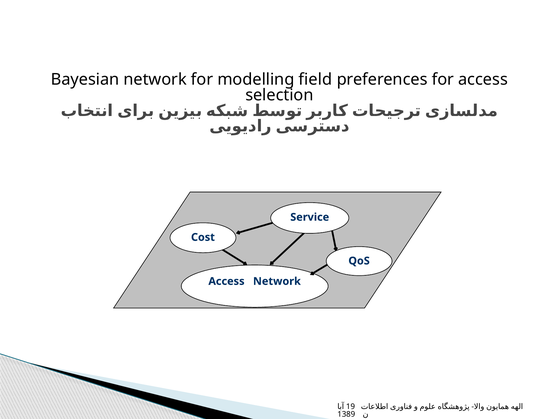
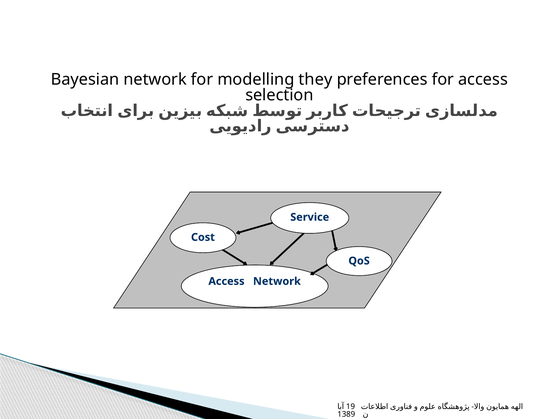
field: field -> they (315, 79)
